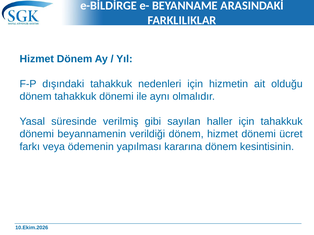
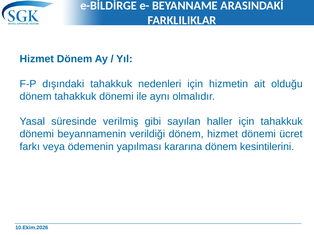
kesintisinin: kesintisinin -> kesintilerini (267, 147)
